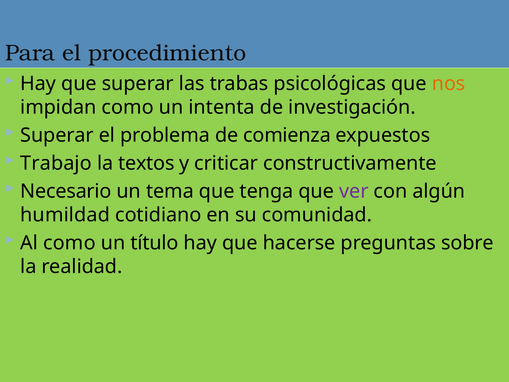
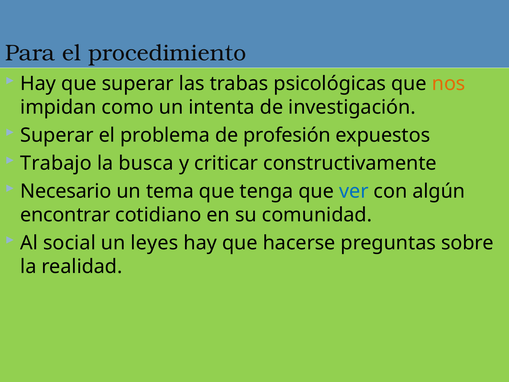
comienza: comienza -> profesión (287, 135)
textos: textos -> busca (146, 163)
ver colour: purple -> blue (354, 191)
humildad: humildad -> encontrar (65, 215)
Al como: como -> social (69, 243)
título: título -> leyes (154, 243)
